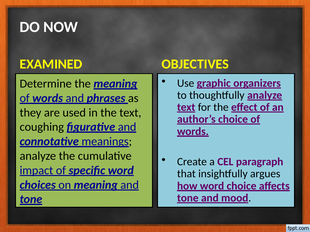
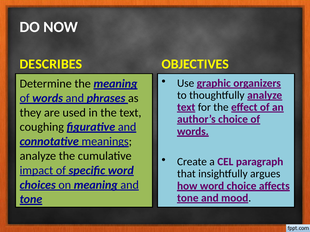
EXAMINED: EXAMINED -> DESCRIBES (51, 64)
